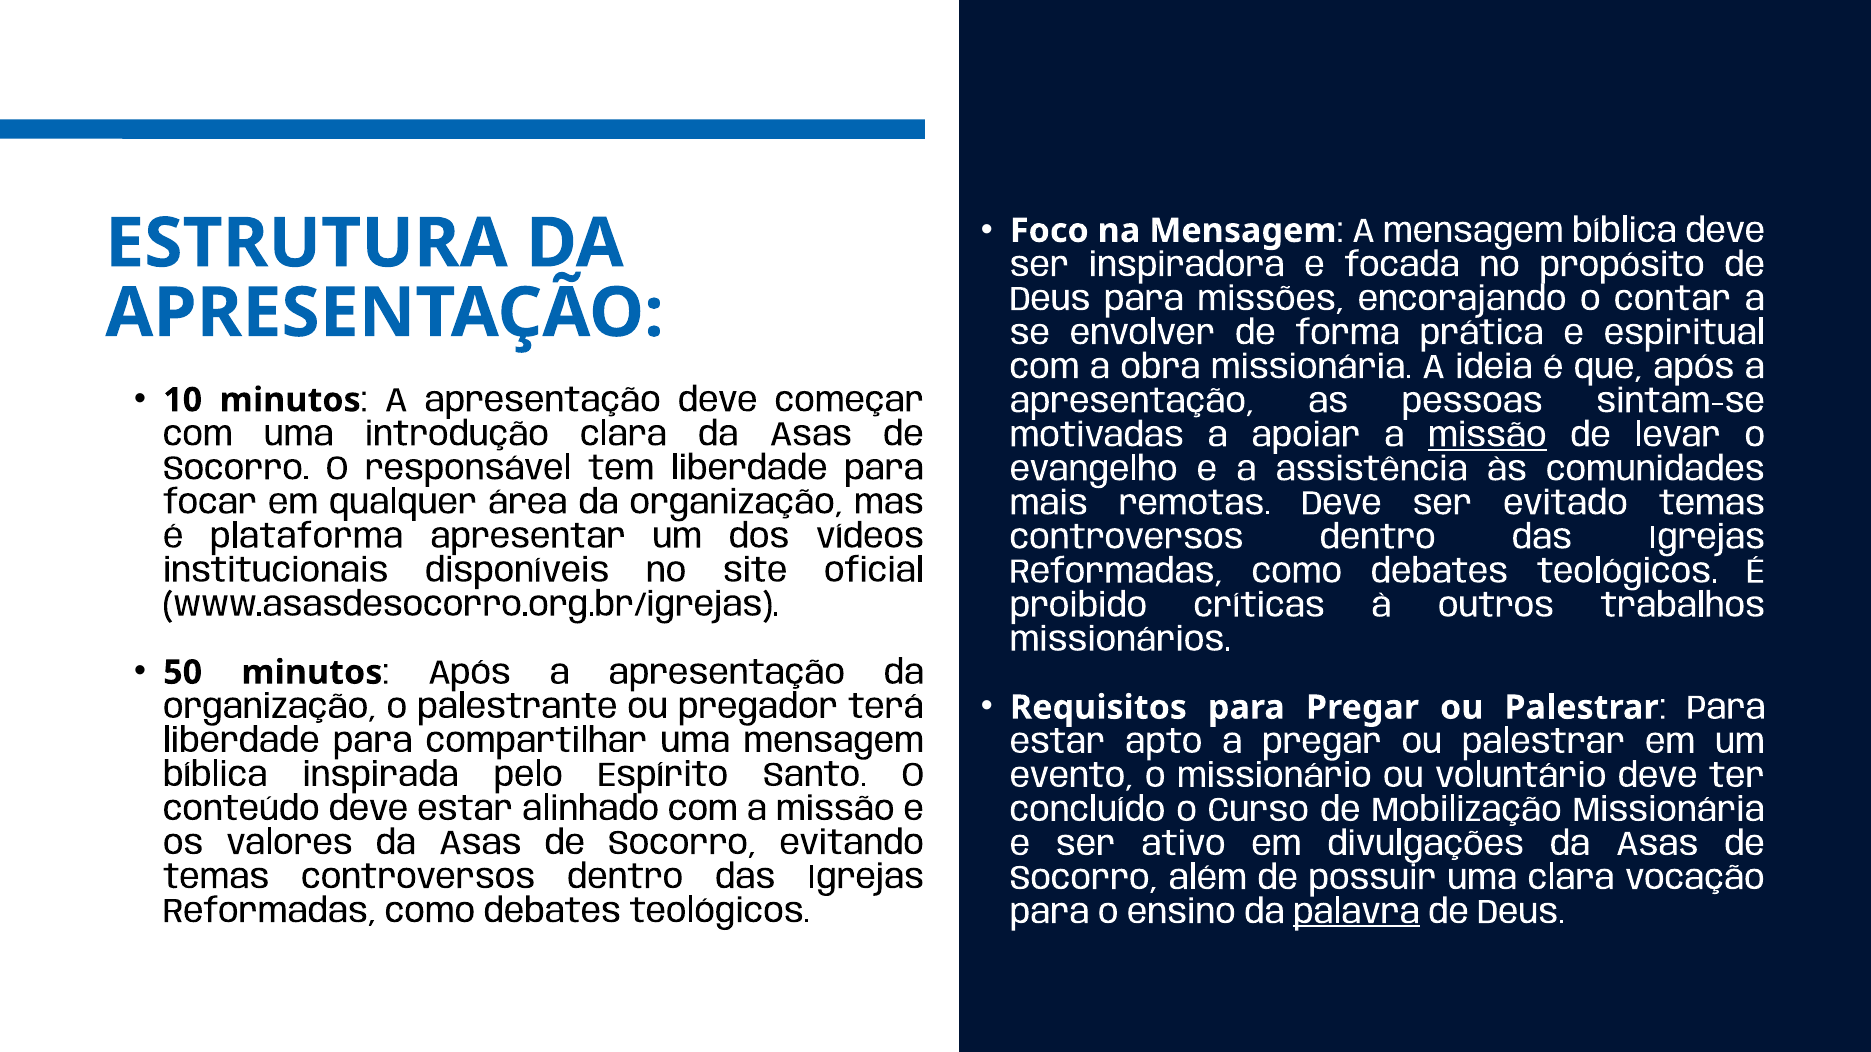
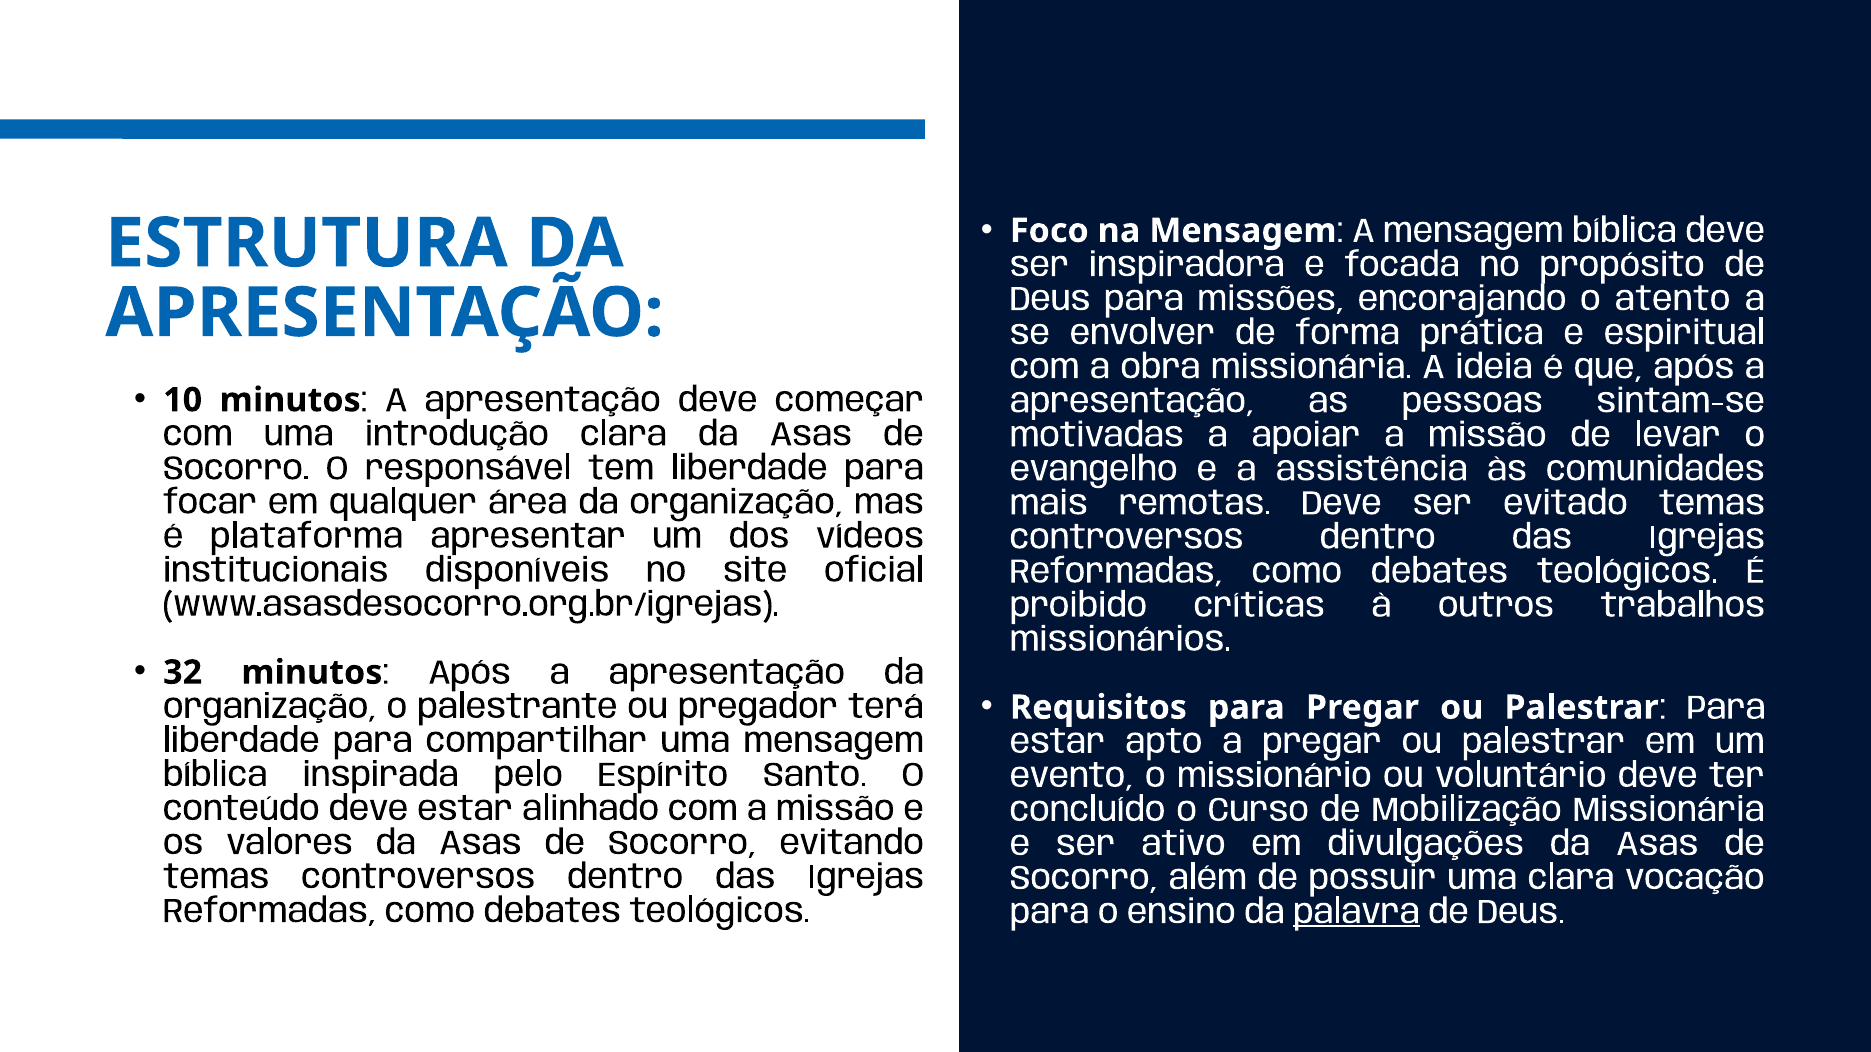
contar: contar -> atento (1673, 299)
missão underline: present -> none (1488, 435)
50: 50 -> 32 (183, 673)
